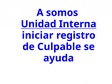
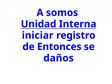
Culpable: Culpable -> Entonces (59, 47)
ayuda: ayuda -> daños (59, 58)
